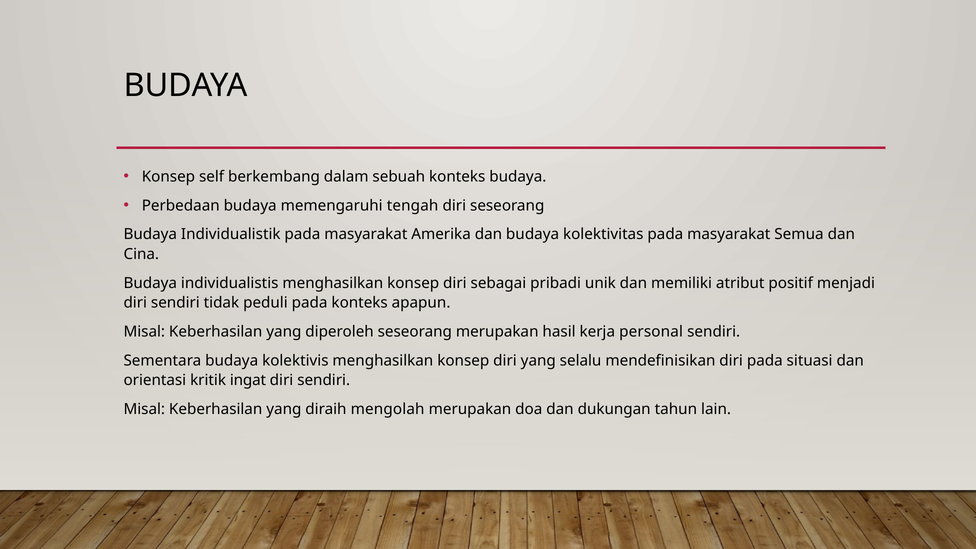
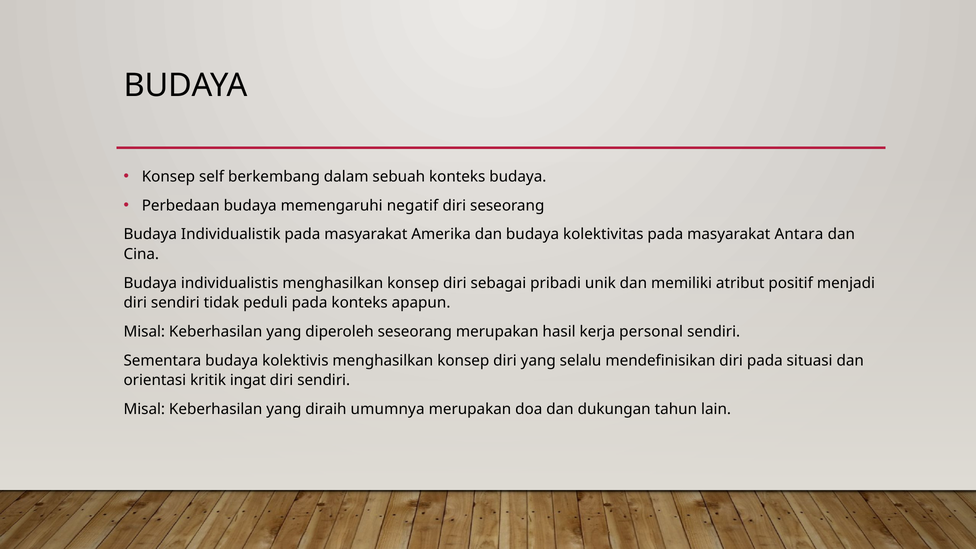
tengah: tengah -> negatif (413, 206)
Semua: Semua -> Antara (799, 234)
mengolah: mengolah -> umumnya (388, 409)
